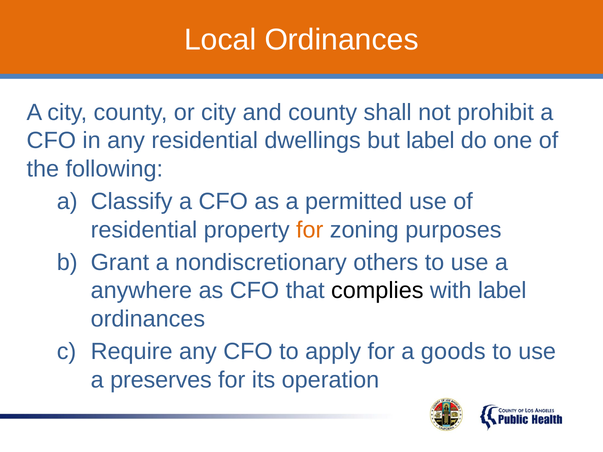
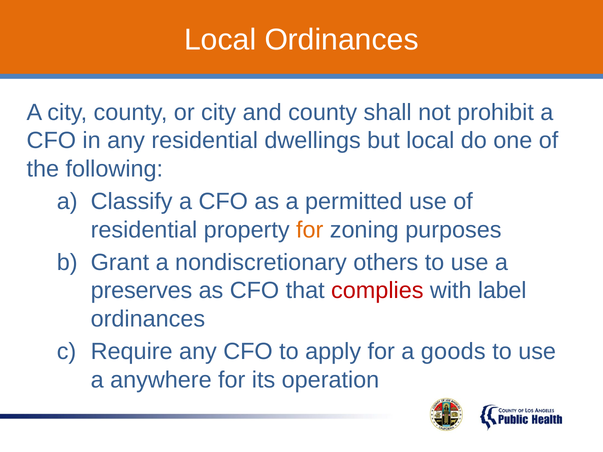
but label: label -> local (430, 141)
anywhere: anywhere -> preserves (141, 291)
complies colour: black -> red (377, 291)
preserves: preserves -> anywhere (161, 380)
